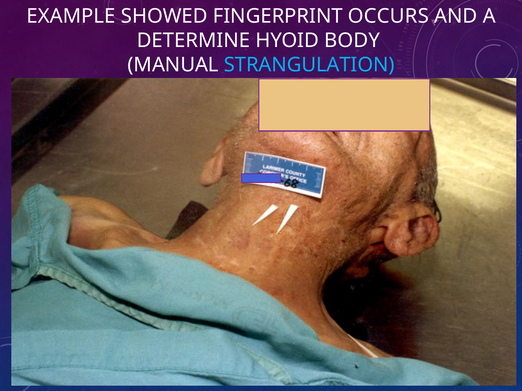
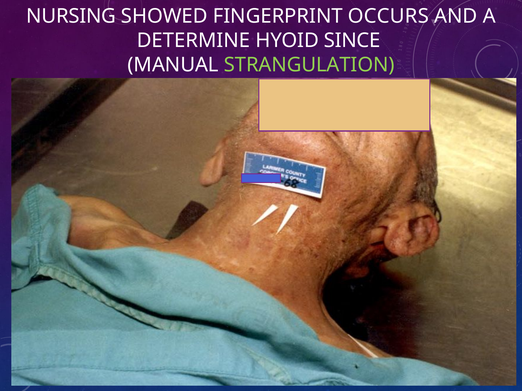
EXAMPLE: EXAMPLE -> NURSING (71, 16)
BODY: BODY -> SINCE (352, 41)
STRANGULATION colour: light blue -> light green (309, 65)
